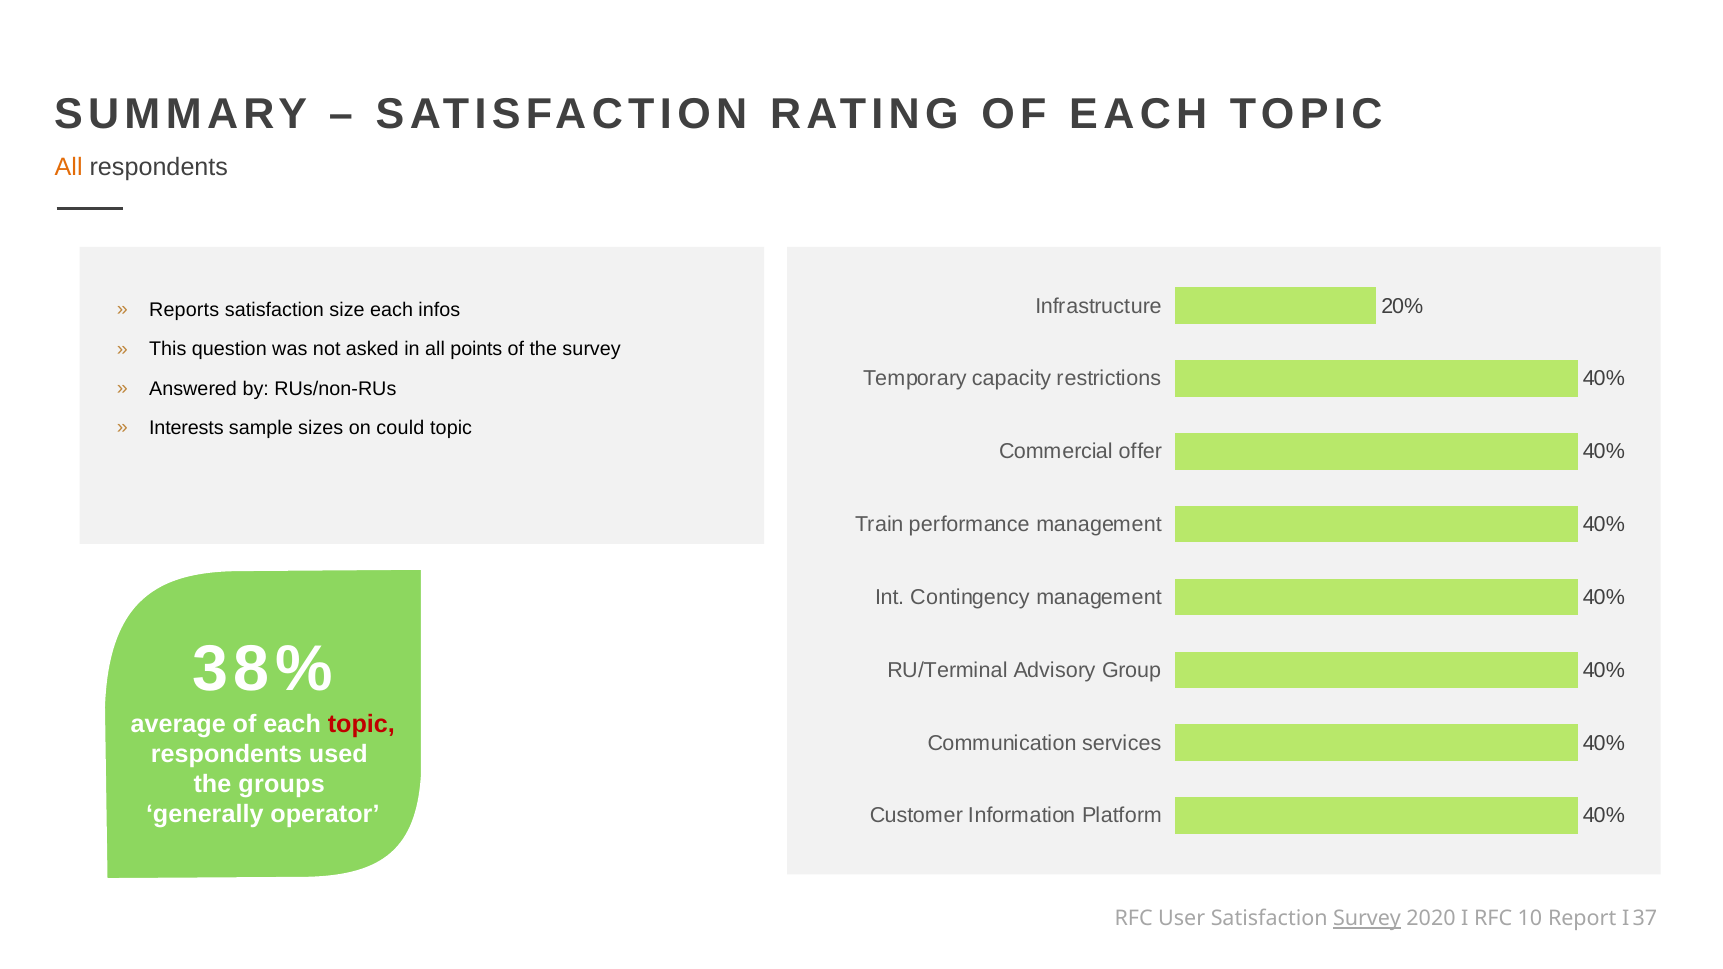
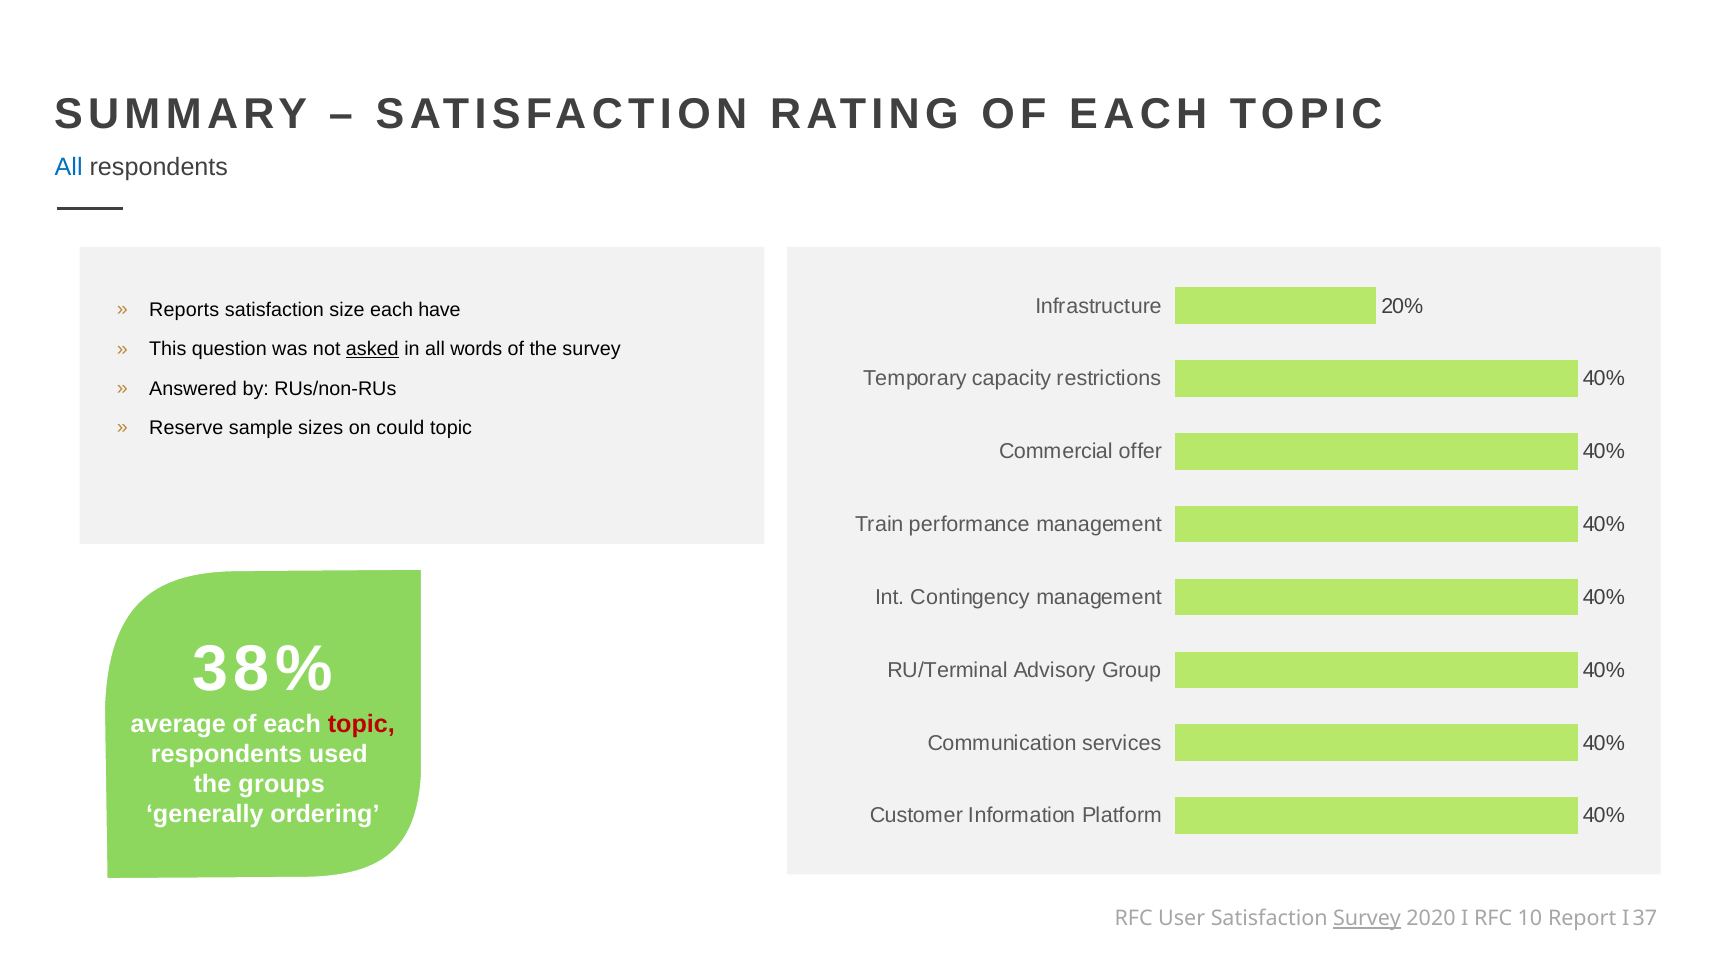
All colour: orange -> blue (69, 167)
infos: infos -> have (439, 310)
asked underline: none -> present (372, 349)
points: points -> words (476, 349)
Interests: Interests -> Reserve (186, 428)
operator: operator -> ordering (325, 815)
